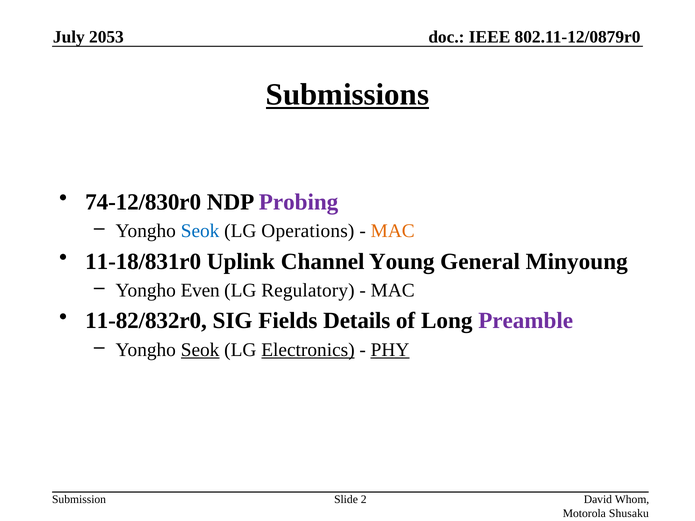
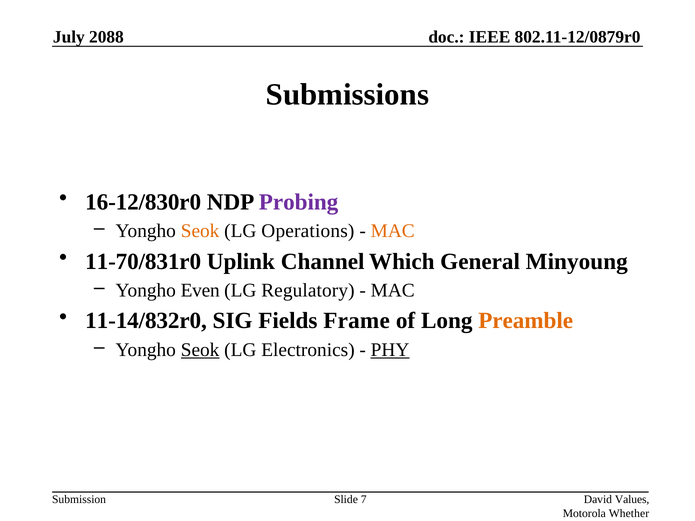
2053: 2053 -> 2088 (106, 37)
Submissions underline: present -> none (347, 95)
74-12/830r0: 74-12/830r0 -> 16-12/830r0 (143, 202)
Seok colour: blue -> orange (200, 231)
11-18/831r0: 11-18/831r0 -> 11-70/831r0 (143, 261)
Young: Young -> Which (402, 261)
11-82/832r0: 11-82/832r0 -> 11-14/832r0 (146, 321)
Details: Details -> Frame (357, 321)
Preamble colour: purple -> orange (526, 321)
Electronics underline: present -> none (308, 350)
2: 2 -> 7 (364, 500)
Whom: Whom -> Values (632, 500)
Shusaku: Shusaku -> Whether (629, 514)
